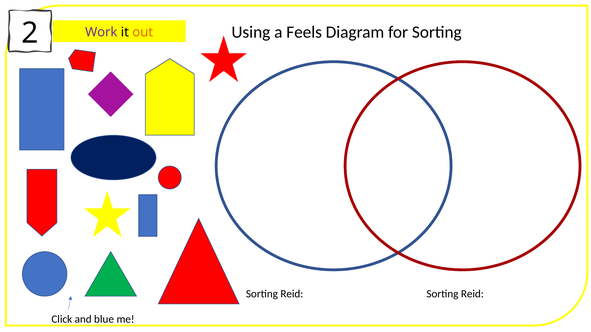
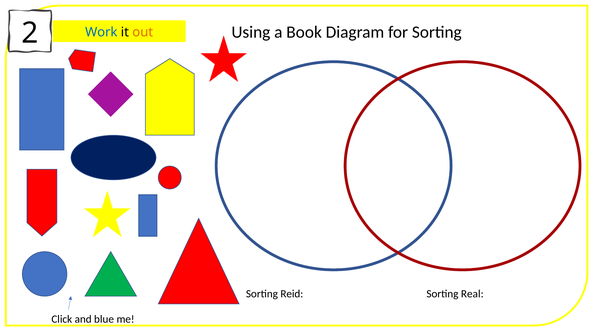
Feels: Feels -> Book (304, 32)
Work colour: purple -> blue (101, 32)
Reid: Reid -> Real (472, 294)
